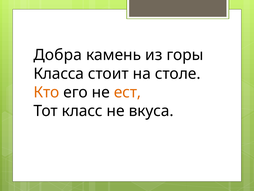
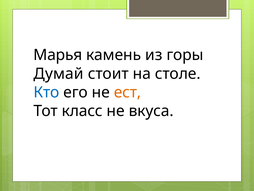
Добра: Добра -> Марья (58, 55)
Класса: Класса -> Думай (59, 73)
Кто colour: orange -> blue (46, 92)
